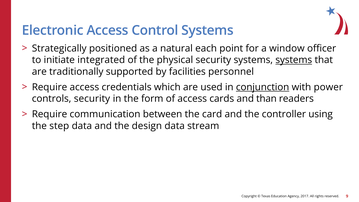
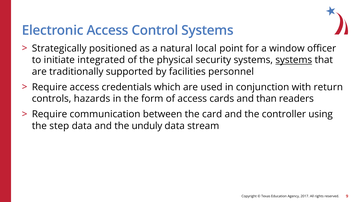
each: each -> local (206, 48)
conjunction underline: present -> none (263, 87)
power: power -> return (328, 87)
controls security: security -> hazards (92, 99)
design: design -> unduly (147, 126)
